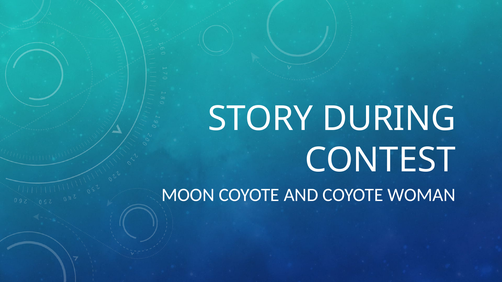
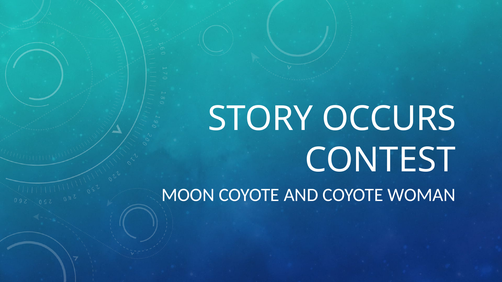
DURING: DURING -> OCCURS (389, 119)
